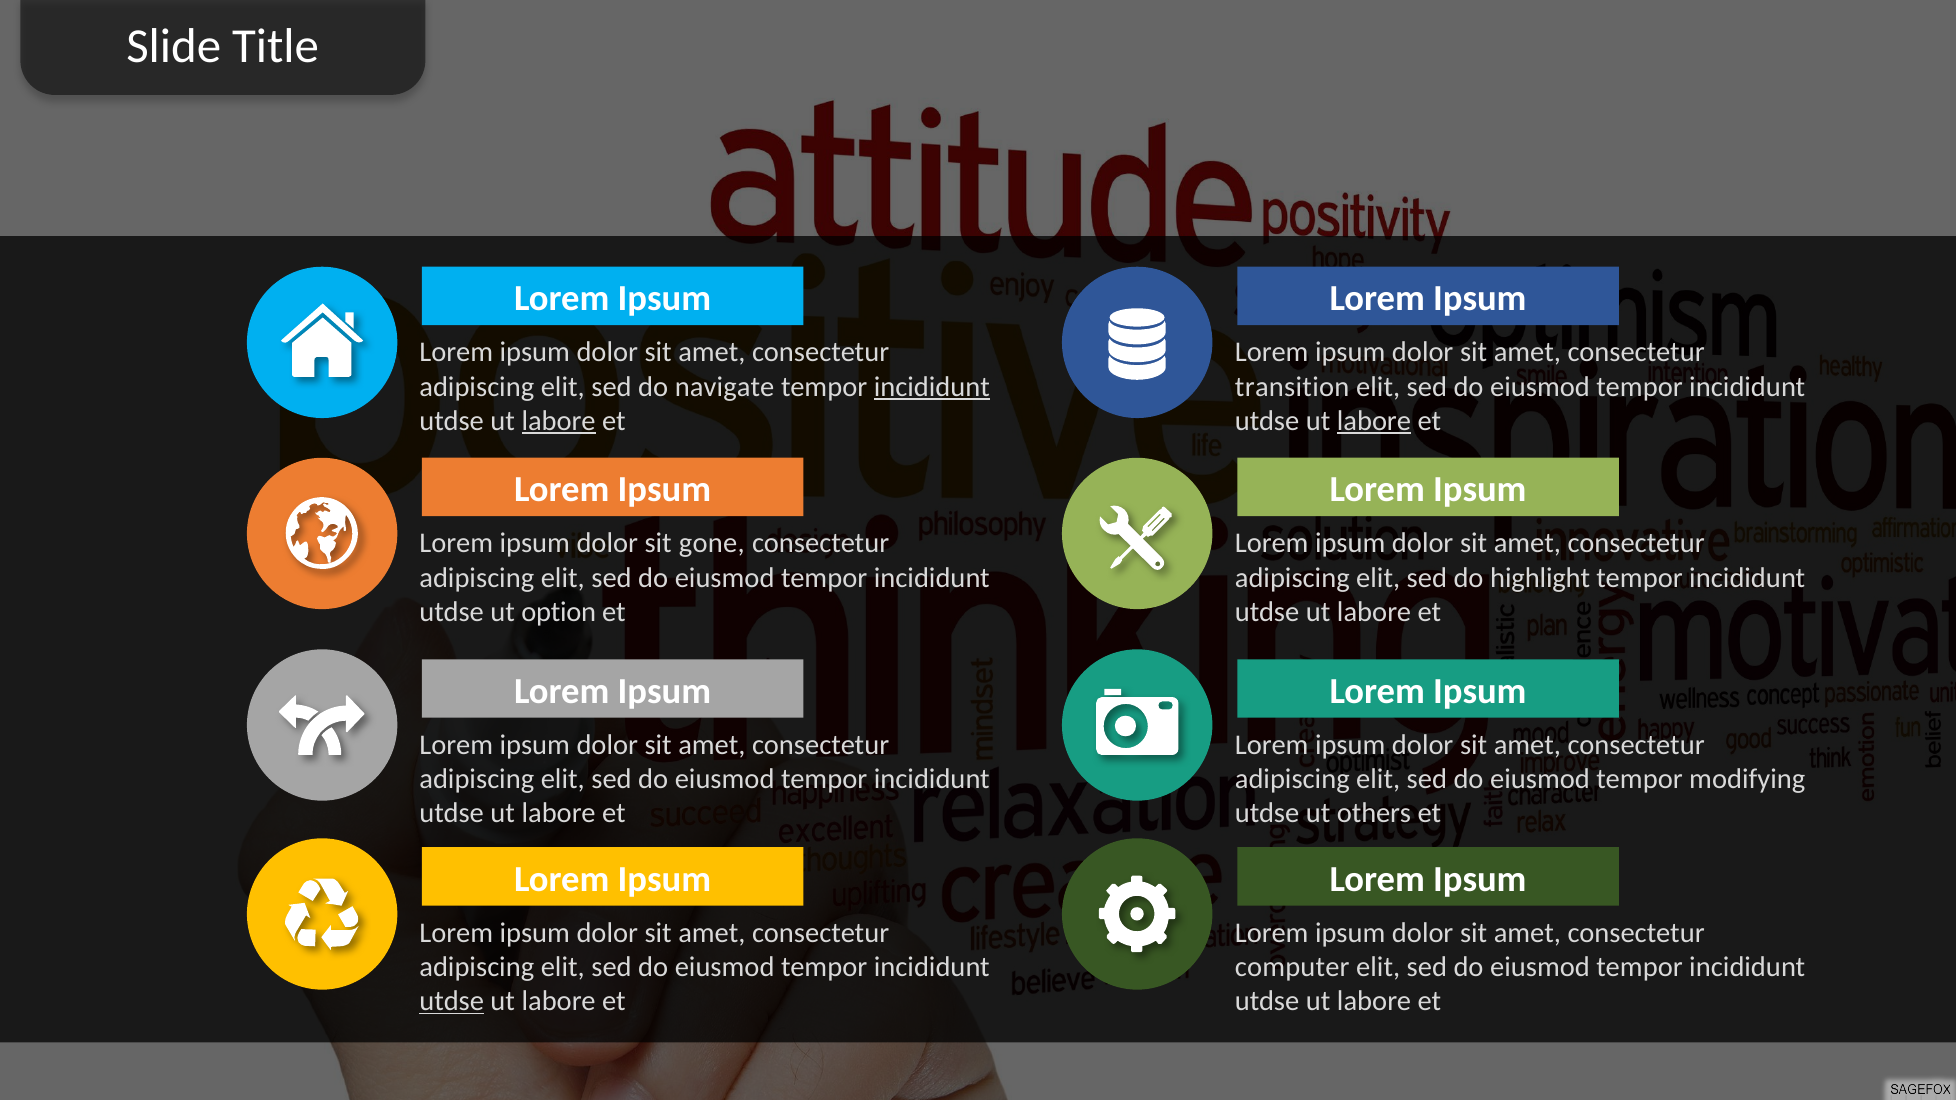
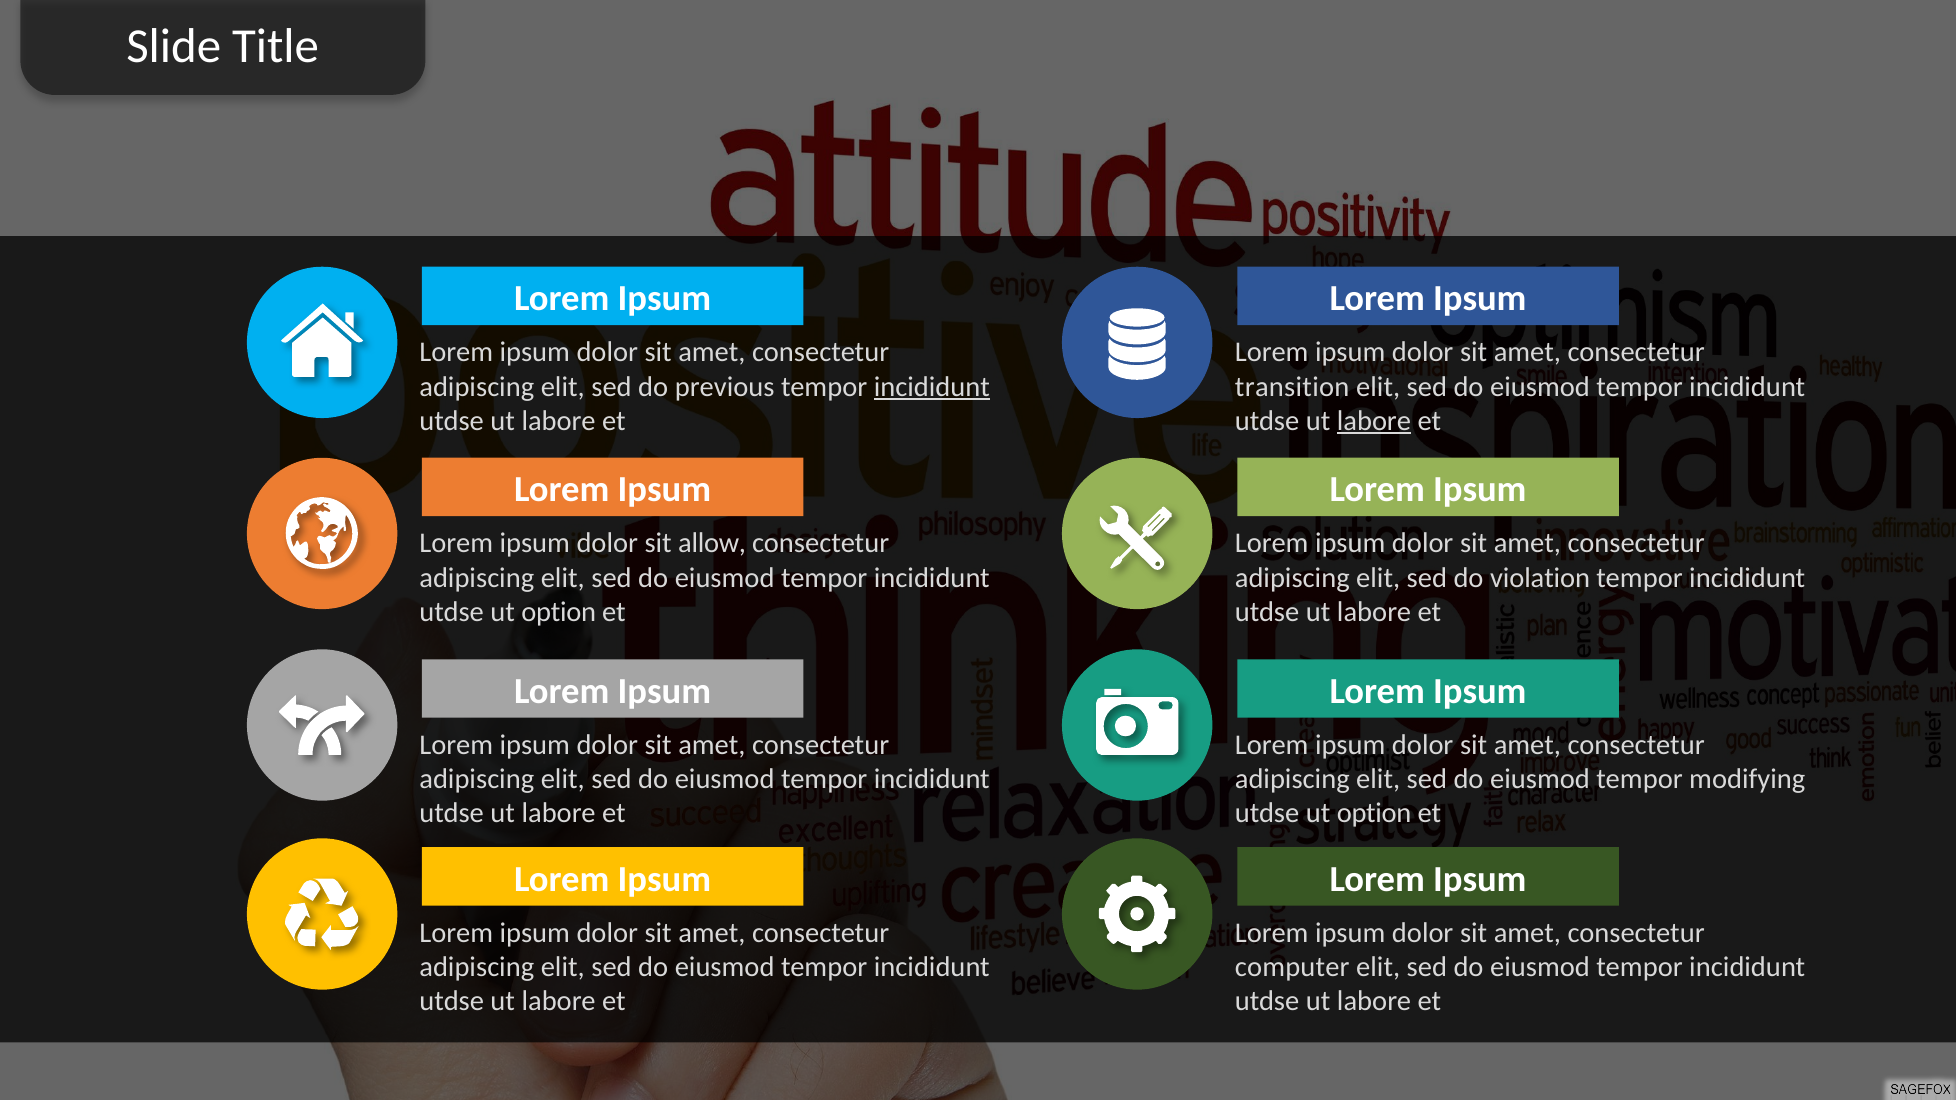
navigate: navigate -> previous (725, 387)
labore underline: present -> none (559, 421)
gone: gone -> allow (712, 544)
highlight: highlight -> violation (1540, 578)
others: others -> option (1374, 814)
utdse underline: present -> none (452, 1002)
